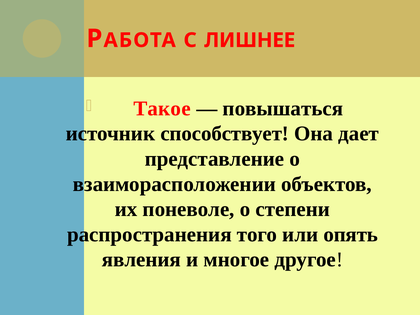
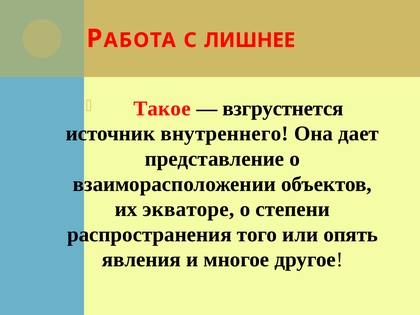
повышаться: повышаться -> взгрустнется (283, 108)
способствует: способствует -> внутреннего (224, 134)
поневоле: поневоле -> экваторе (188, 209)
